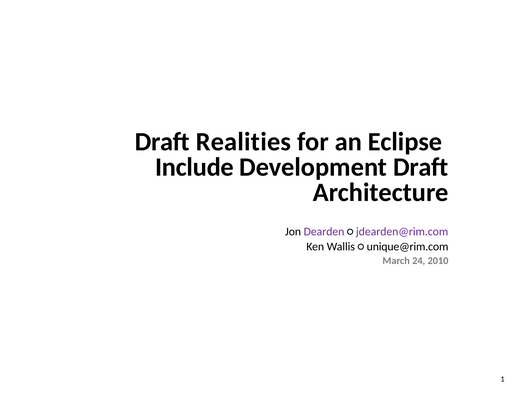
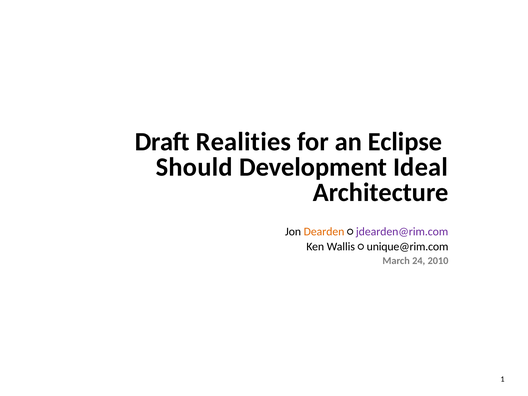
Include: Include -> Should (194, 167)
Development Draft: Draft -> Ideal (420, 167)
Dearden colour: purple -> orange (324, 232)
